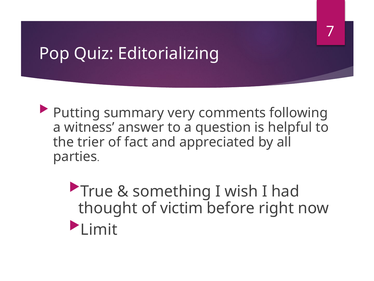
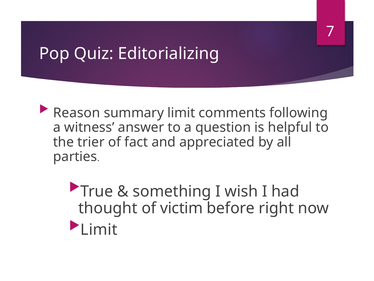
Putting: Putting -> Reason (77, 113)
summary very: very -> limit (181, 113)
